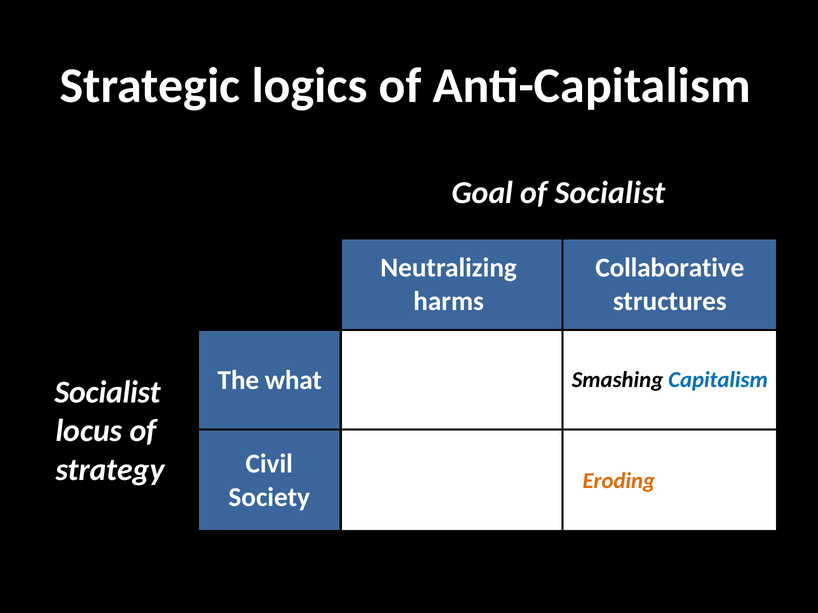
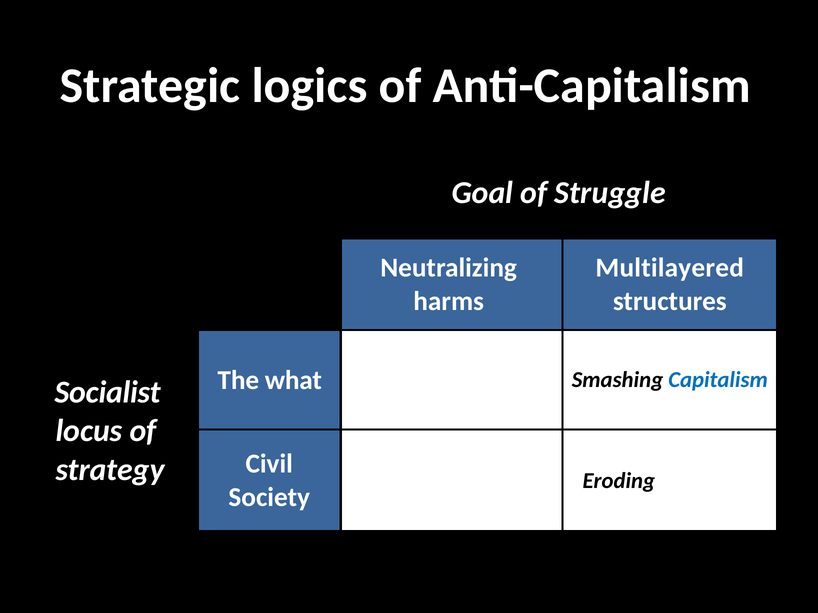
of Socialist: Socialist -> Struggle (610, 193)
Collaborative: Collaborative -> Multilayered (670, 268)
Eroding colour: orange -> black (619, 481)
